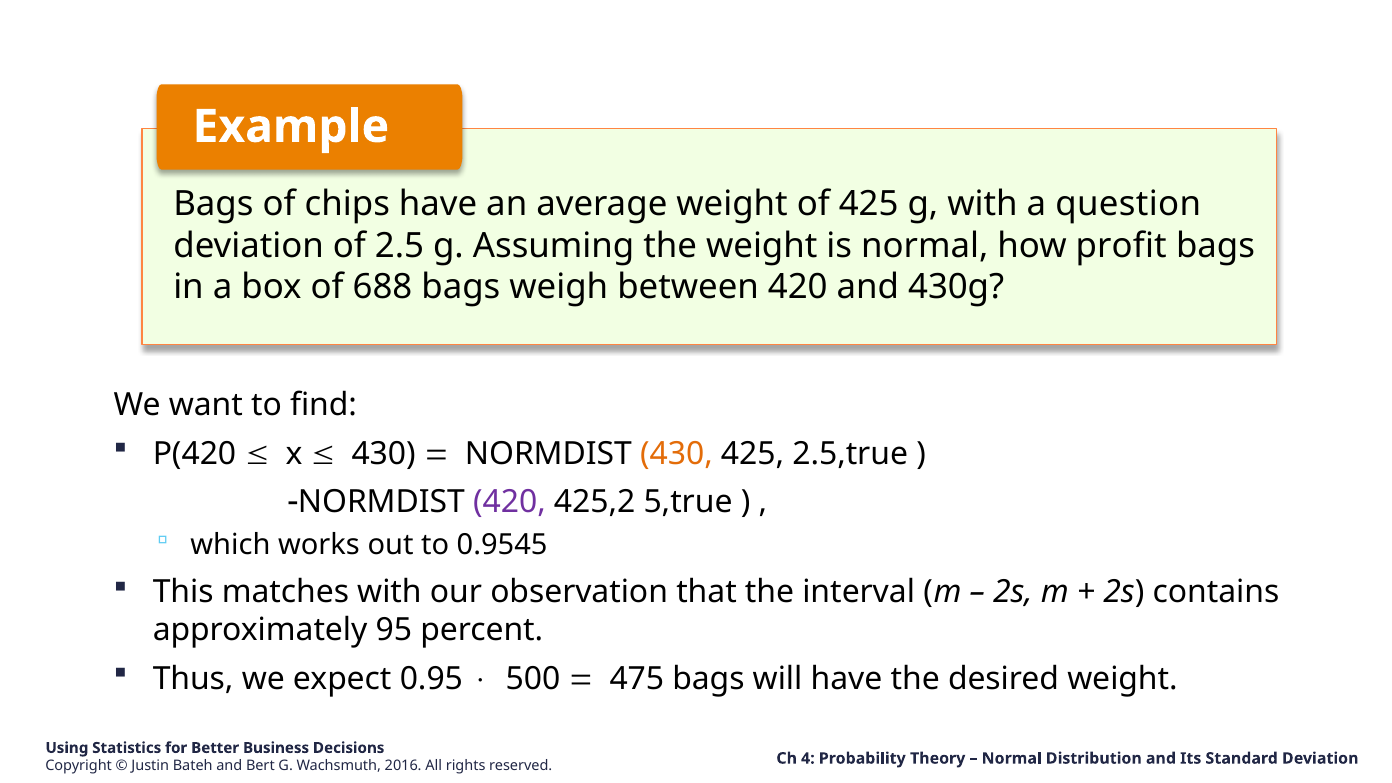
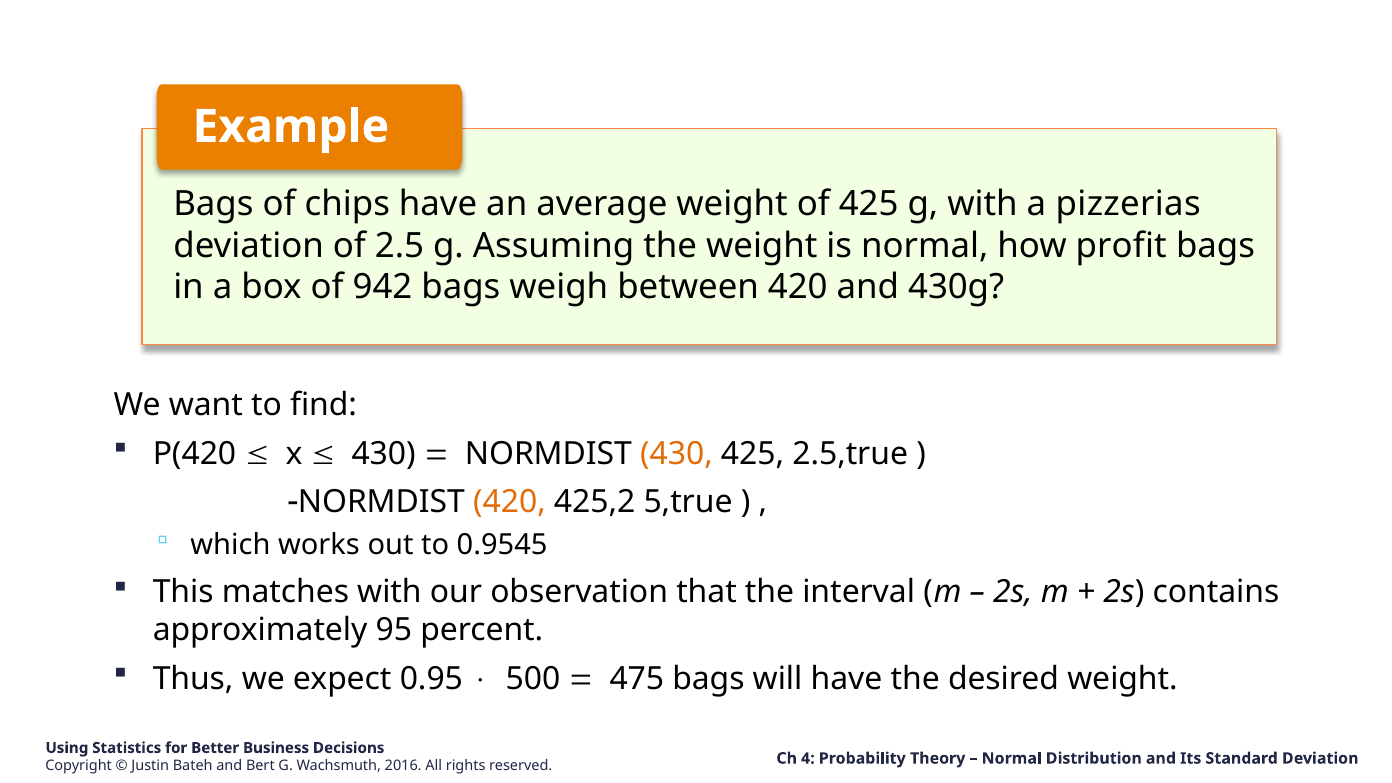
question: question -> pizzerias (1128, 204)
688: 688 -> 942 (383, 287)
420 colour: purple -> orange (509, 502)
